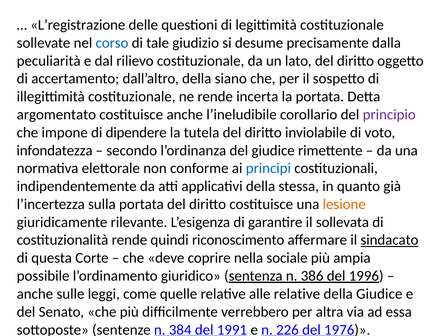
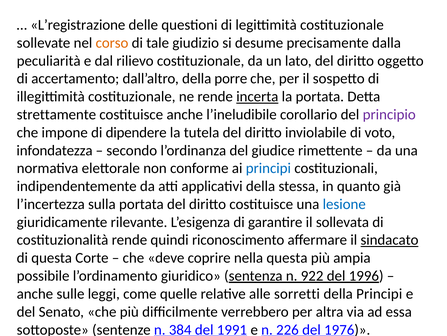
corso colour: blue -> orange (112, 43)
siano: siano -> porre (231, 79)
incerta underline: none -> present (257, 96)
argomentato: argomentato -> strettamente (56, 114)
lesione colour: orange -> blue (344, 204)
nella sociale: sociale -> questa (287, 257)
386: 386 -> 922 (312, 275)
alle relative: relative -> sorretti (297, 293)
della Giudice: Giudice -> Principi (379, 293)
